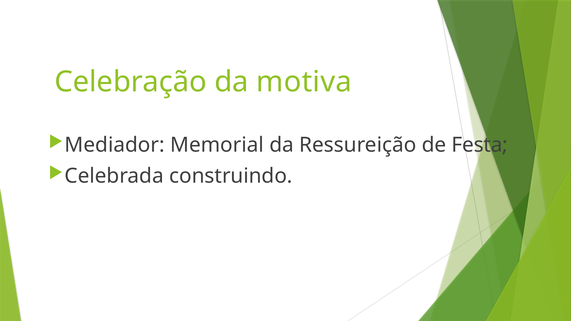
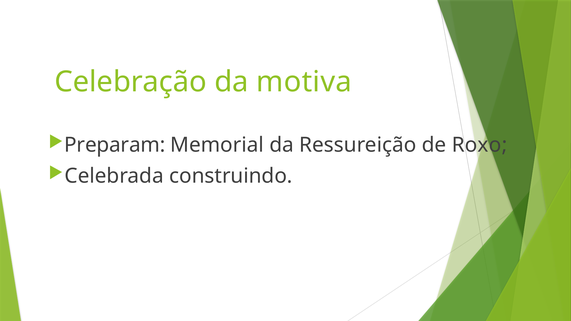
Mediador: Mediador -> Preparam (115, 145)
Festa: Festa -> Roxo (479, 145)
